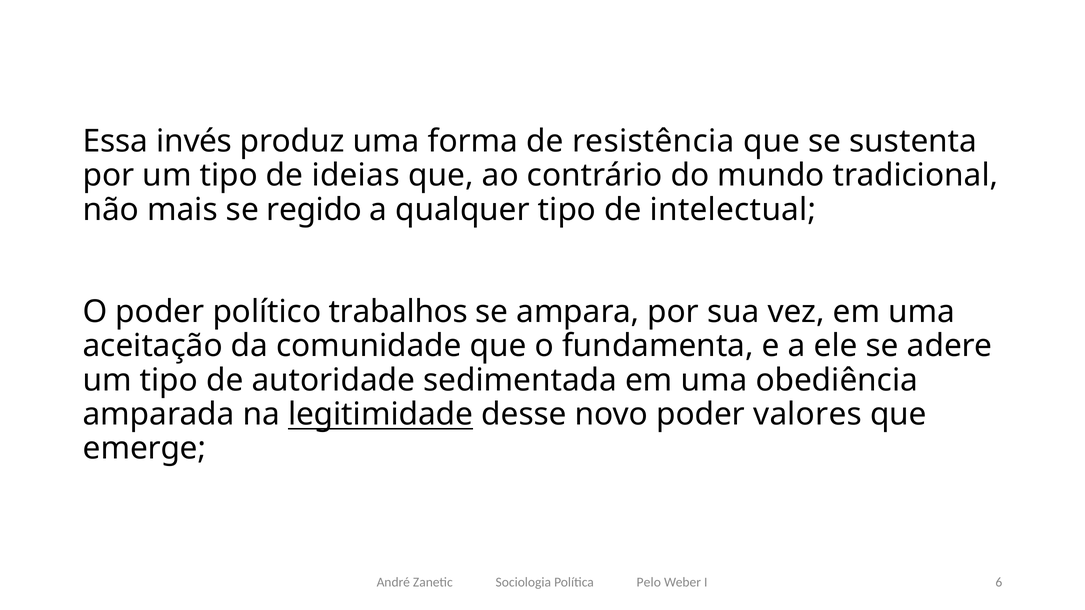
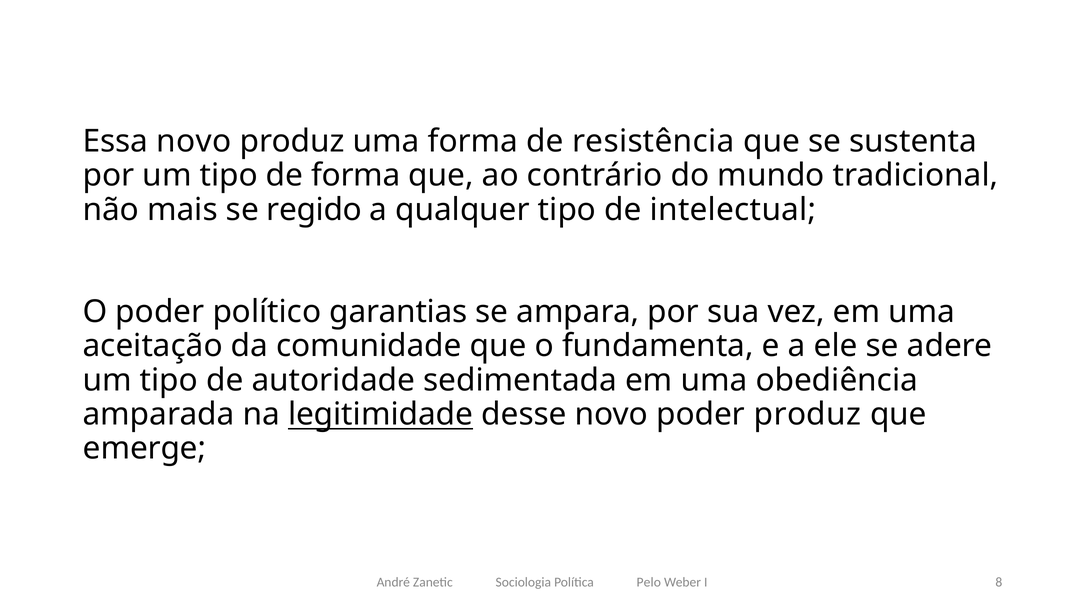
Essa invés: invés -> novo (194, 142)
de ideias: ideias -> forma (356, 176)
trabalhos: trabalhos -> garantias (398, 312)
poder valores: valores -> produz (807, 414)
6: 6 -> 8 (999, 583)
